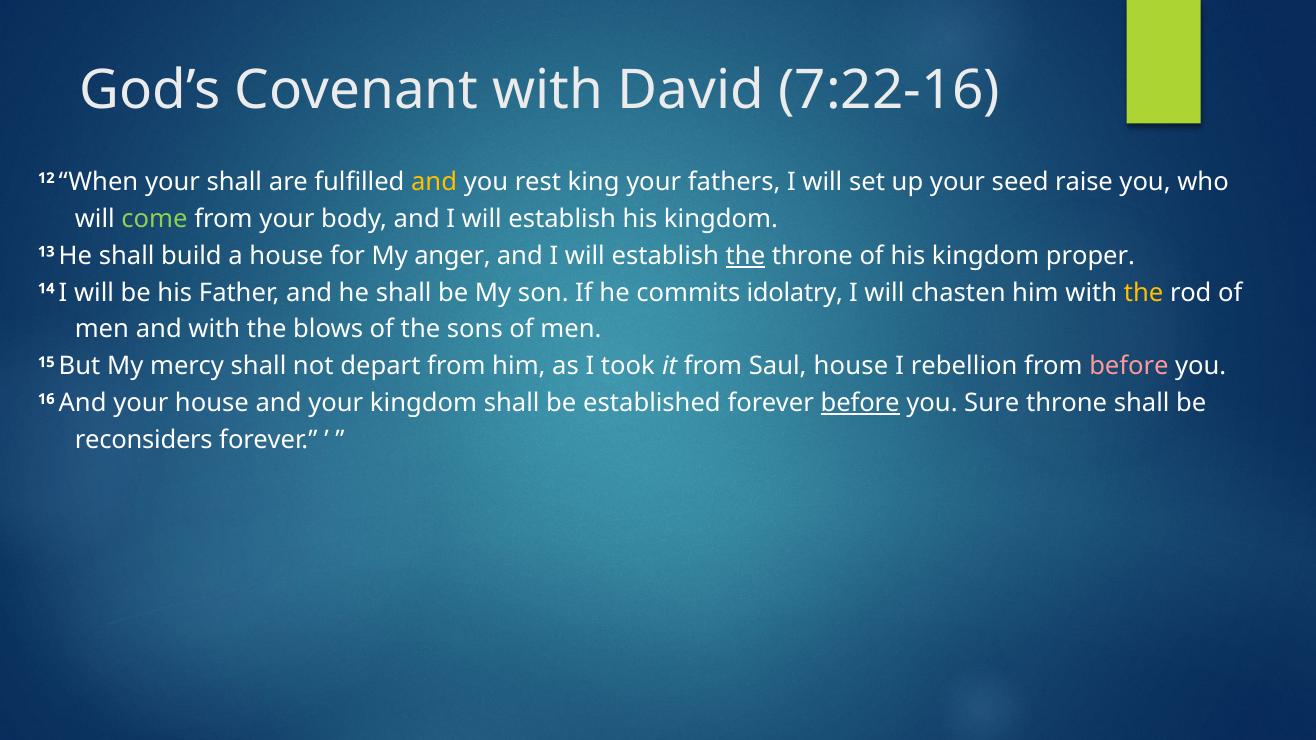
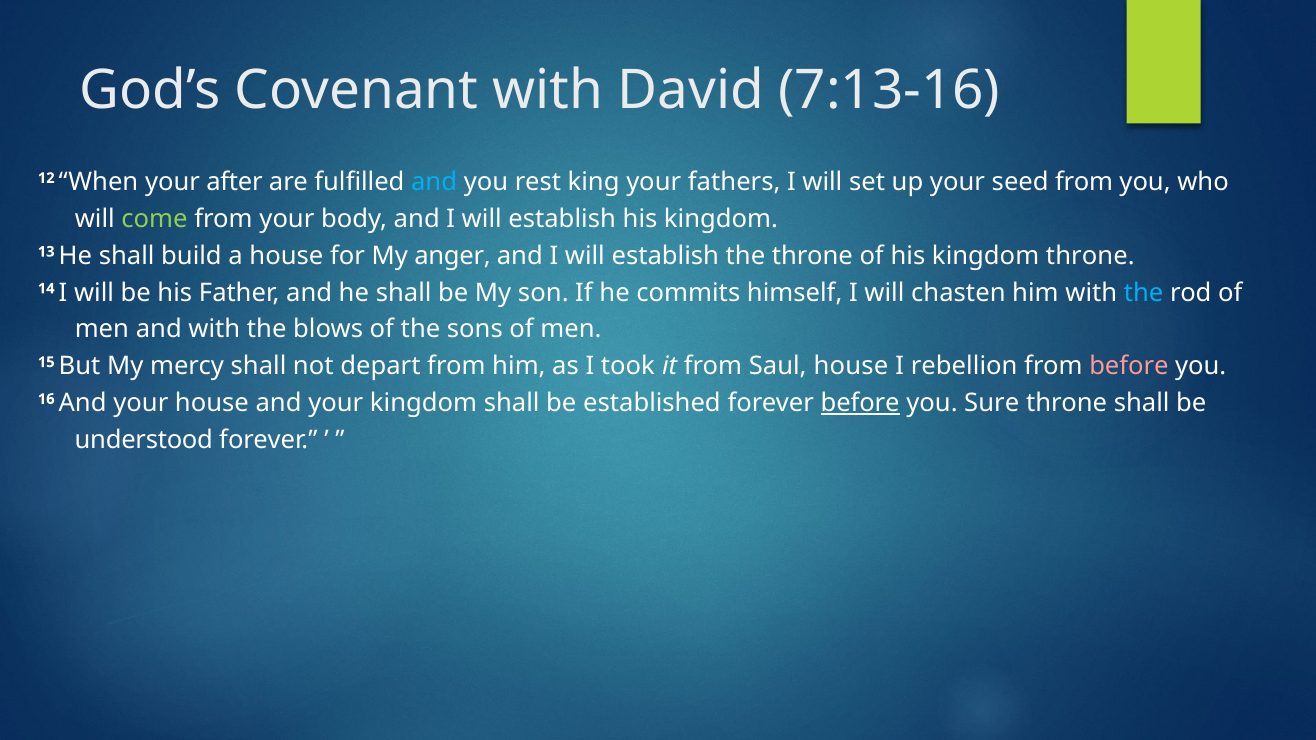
7:22-16: 7:22-16 -> 7:13-16 (889, 91)
your shall: shall -> after (234, 182)
and colour: yellow -> light blue (434, 182)
seed raise: raise -> from (1084, 182)
the underline: present -> none (745, 256)
kingdom proper: proper -> throne (1090, 256)
idolatry: idolatry -> himself (795, 293)
the colour: yellow -> light blue (1144, 293)
reconsiders: reconsiders -> understood (144, 440)
